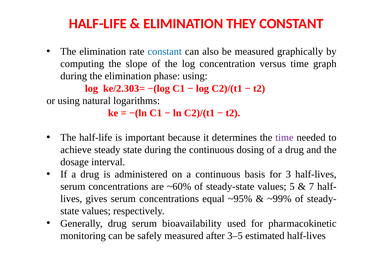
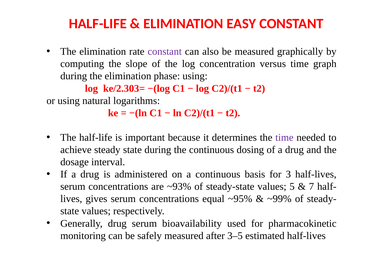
THEY: THEY -> EASY (241, 24)
constant colour: blue -> purple (165, 52)
~60%: ~60% -> ~93% (179, 187)
